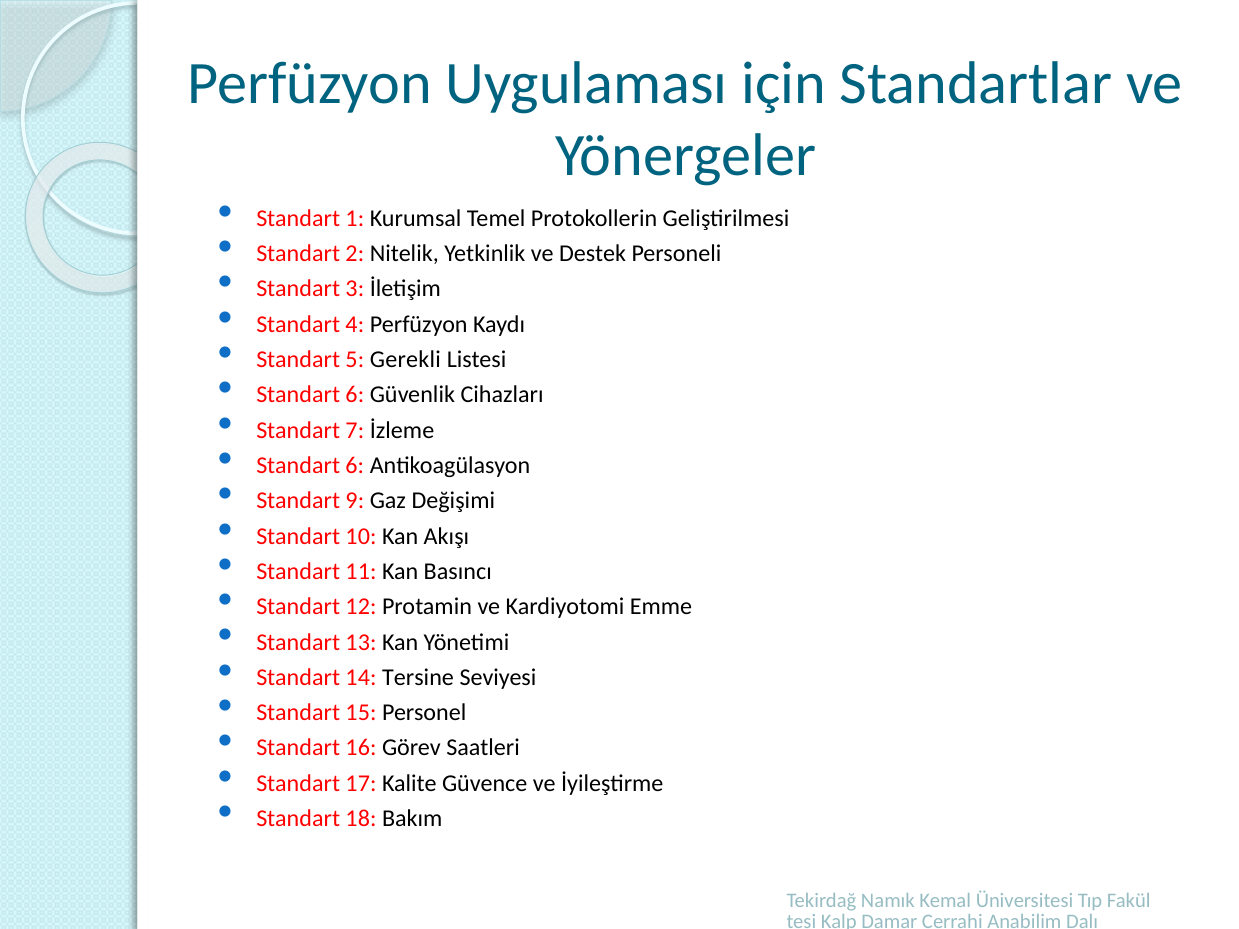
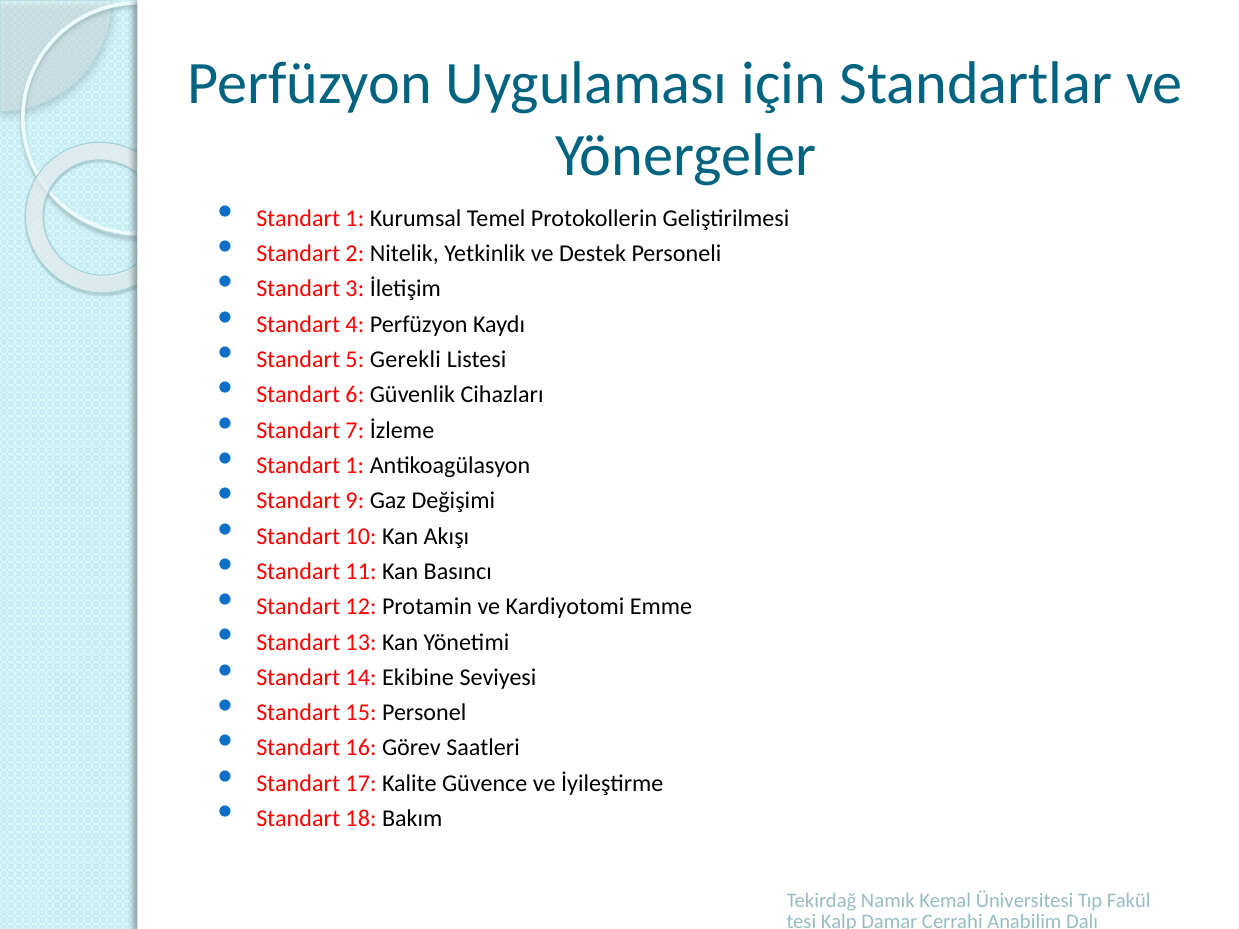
6: 6 -> 1 (355, 466)
Tersine: Tersine -> Ekibine (418, 678)
